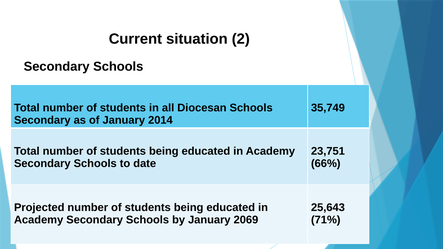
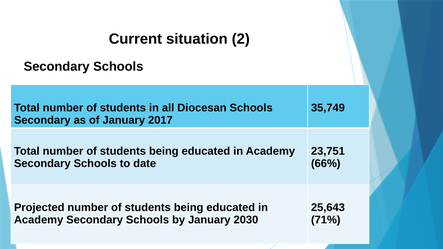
2014: 2014 -> 2017 (160, 120)
2069: 2069 -> 2030 (246, 220)
